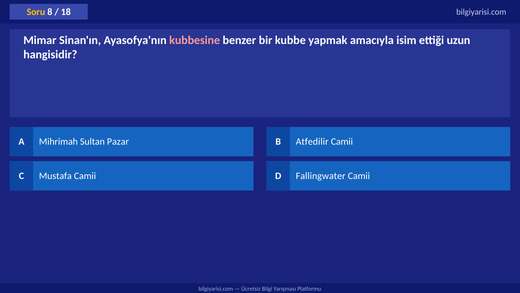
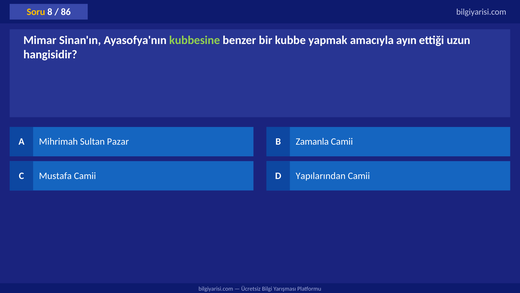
18: 18 -> 86 (66, 12)
kubbesine colour: pink -> light green (195, 40)
isim: isim -> ayın (406, 40)
Atfedilir: Atfedilir -> Zamanla (312, 142)
Fallingwater: Fallingwater -> Yapılarından (321, 176)
